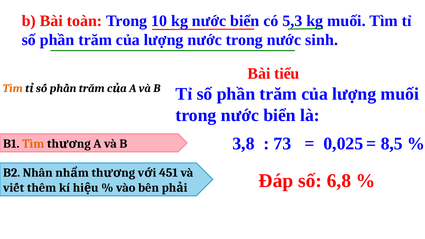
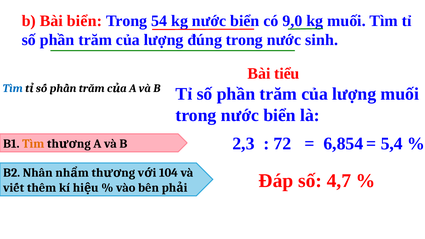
Bài toàn: toàn -> biển (84, 21)
10: 10 -> 54 (159, 21)
5,3: 5,3 -> 9,0 (292, 21)
lượng nước: nước -> đúng (205, 40)
Tìm colour: orange -> blue (13, 88)
3,8: 3,8 -> 2,3 (244, 144)
73: 73 -> 72 (283, 144)
0,025: 0,025 -> 6,854 (343, 144)
8,5: 8,5 -> 5,4 (392, 144)
451: 451 -> 104 (169, 173)
6,8: 6,8 -> 4,7 (339, 181)
